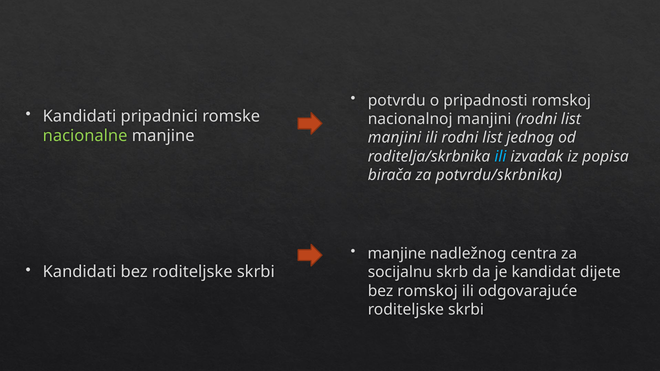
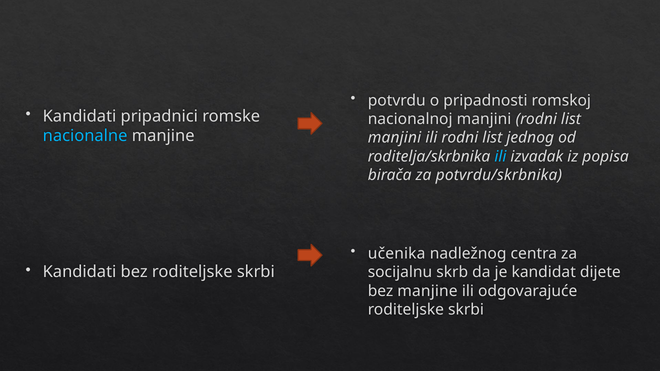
nacionalne colour: light green -> light blue (85, 136)
manjine: manjine -> učenika (397, 254)
bez romskoj: romskoj -> manjine (428, 291)
